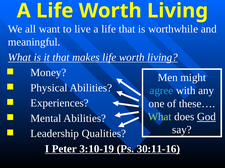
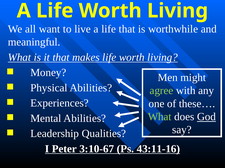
agree colour: light blue -> light green (161, 91)
3:10-19: 3:10-19 -> 3:10-67 (97, 149)
30:11-16: 30:11-16 -> 43:11-16 (158, 149)
